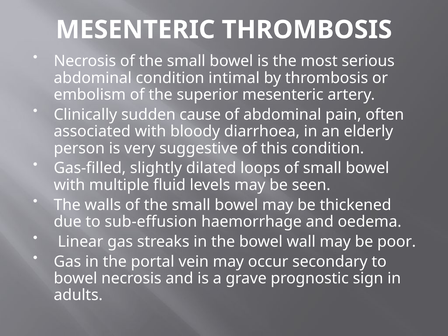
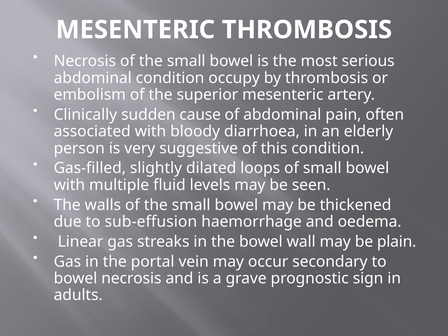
intimal: intimal -> occupy (234, 78)
poor: poor -> plain (397, 242)
